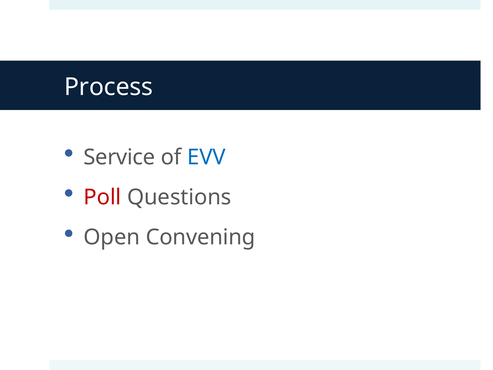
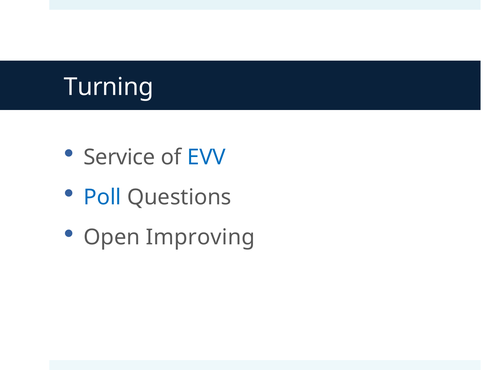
Process: Process -> Turning (109, 87)
Poll colour: red -> blue (102, 197)
Convening: Convening -> Improving (200, 237)
